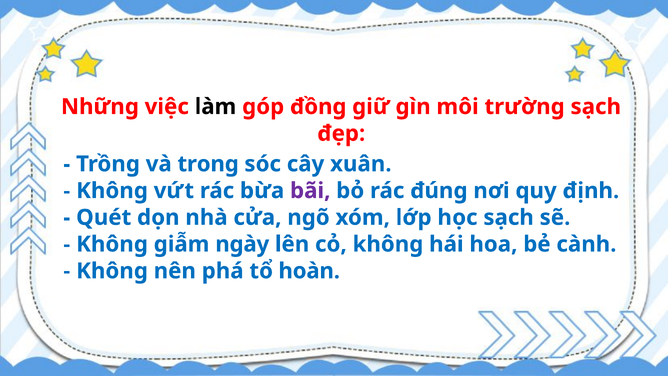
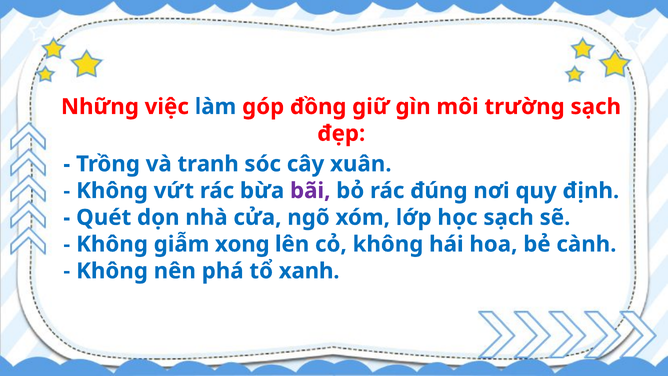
làm colour: black -> blue (215, 107)
trong: trong -> tranh (208, 164)
ngày: ngày -> xong (242, 244)
hoàn: hoàn -> xanh (309, 271)
